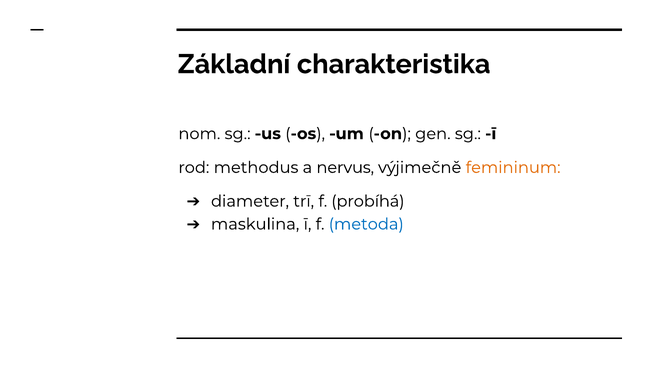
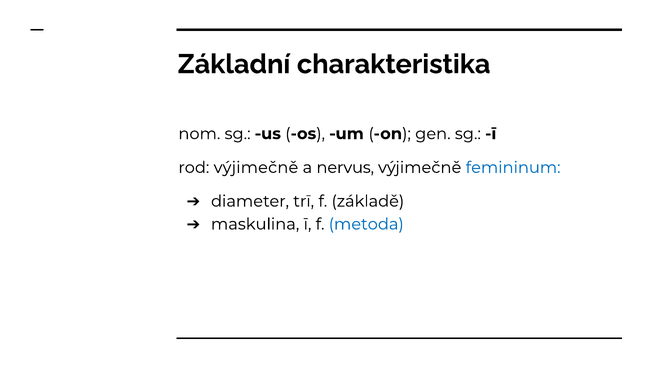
rod methodus: methodus -> výjimečně (256, 167)
femininum colour: orange -> blue (513, 167)
probíhá: probíhá -> základě (368, 201)
